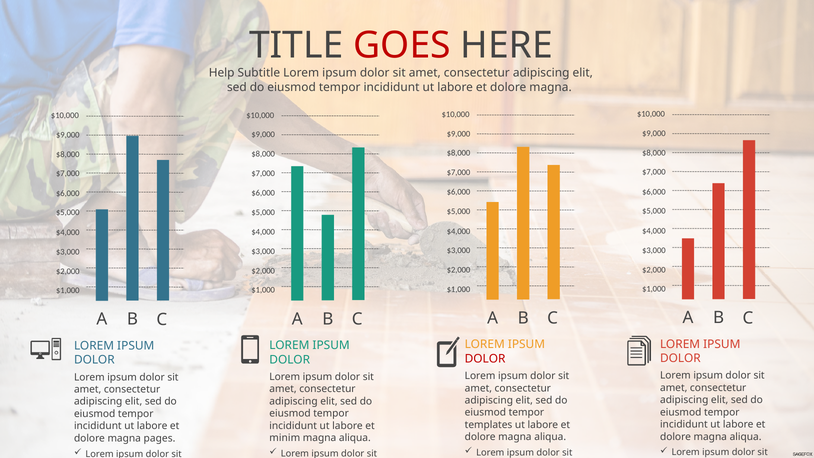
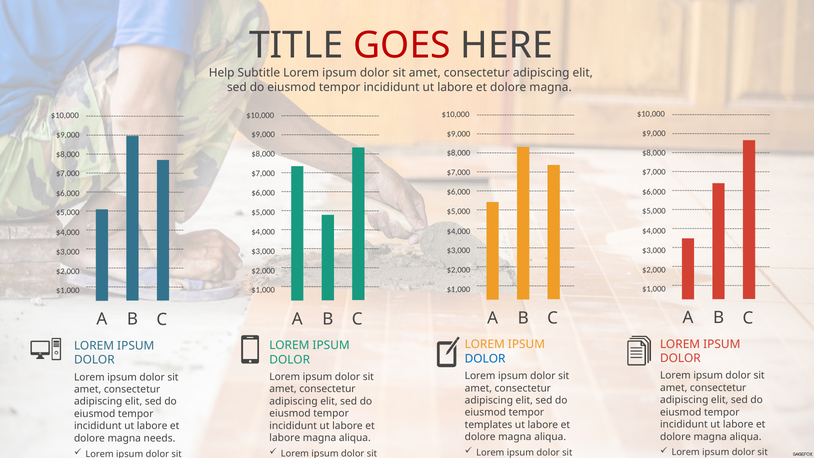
DOLOR colour: red -> blue (485, 359)
minim: minim -> labore (285, 438)
pages: pages -> needs (160, 438)
